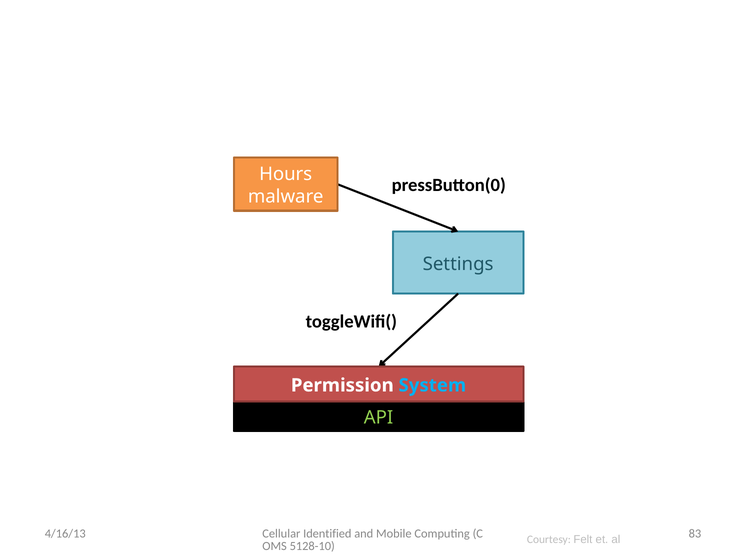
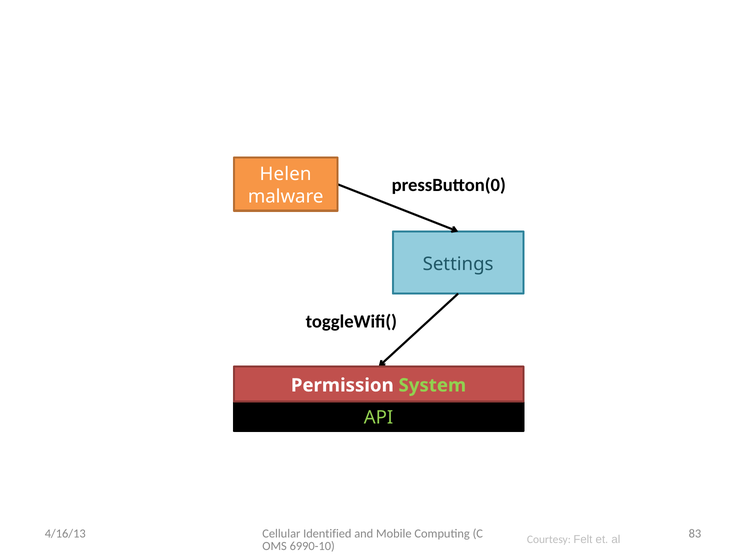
Hours: Hours -> Helen (286, 175)
System colour: light blue -> light green (432, 386)
5128-10: 5128-10 -> 6990-10 (312, 547)
